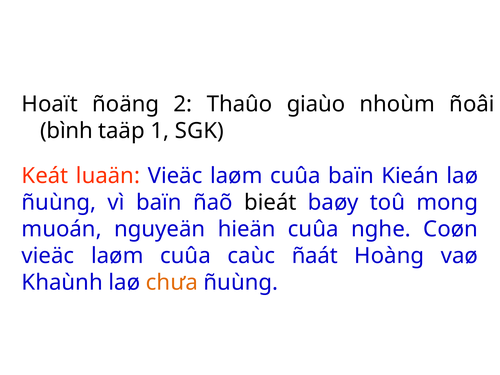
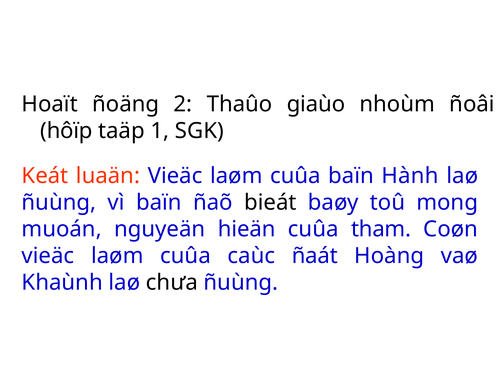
bình: bình -> hôïp (66, 131)
Kieán: Kieán -> Hành (410, 176)
nghe: nghe -> tham (381, 229)
chưa colour: orange -> black (172, 282)
